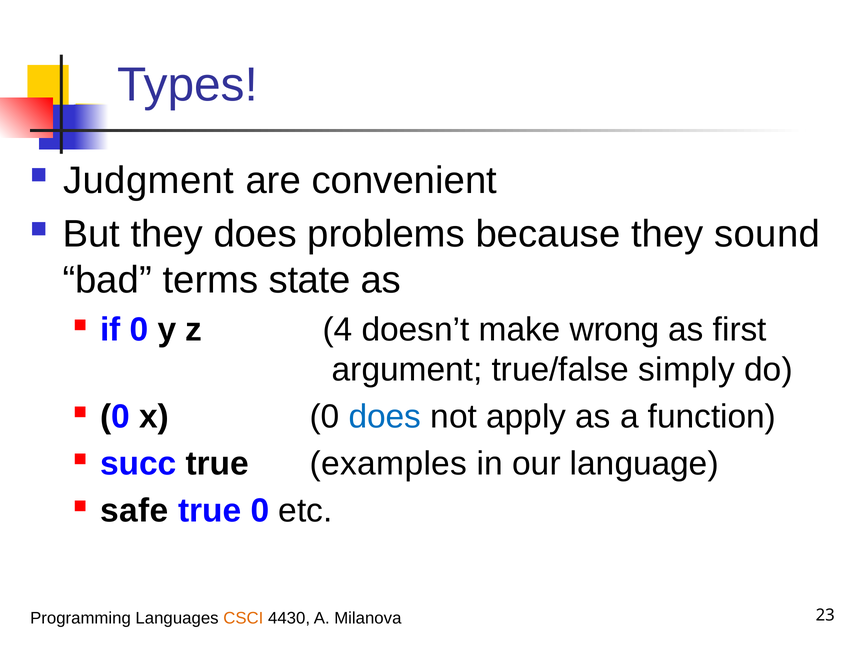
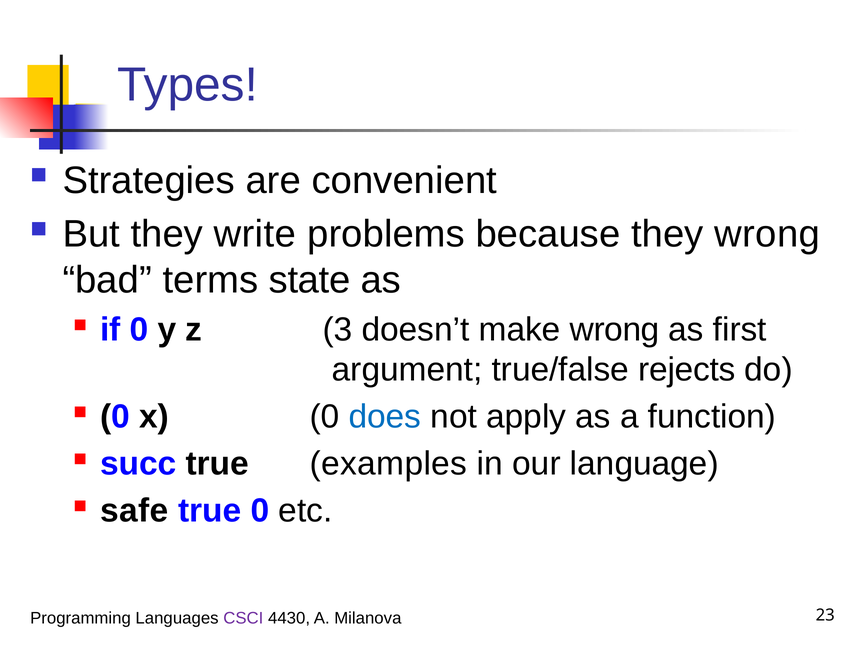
Judgment: Judgment -> Strategies (149, 181)
they does: does -> write (255, 234)
they sound: sound -> wrong (767, 234)
4: 4 -> 3 (338, 330)
simply: simply -> rejects (687, 370)
CSCI colour: orange -> purple (243, 619)
